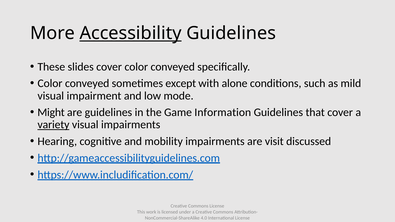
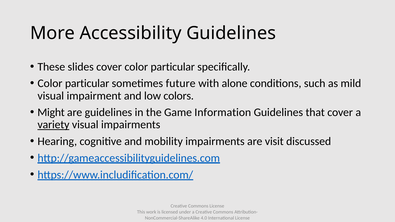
Accessibility underline: present -> none (131, 33)
cover color conveyed: conveyed -> particular (173, 67)
conveyed: conveyed -> particular (87, 83)
except: except -> future (181, 83)
mode: mode -> colors (179, 96)
